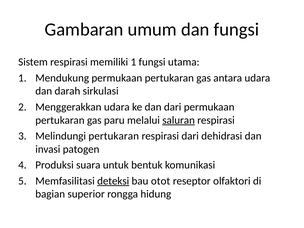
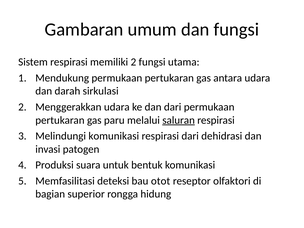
memiliki 1: 1 -> 2 (133, 62)
Melindungi pertukaran: pertukaran -> komunikasi (114, 136)
deteksi underline: present -> none (113, 181)
